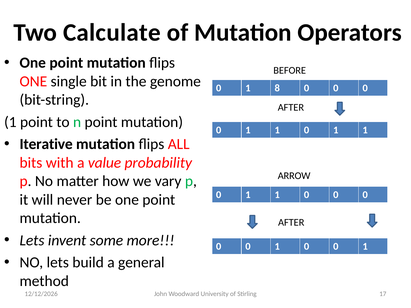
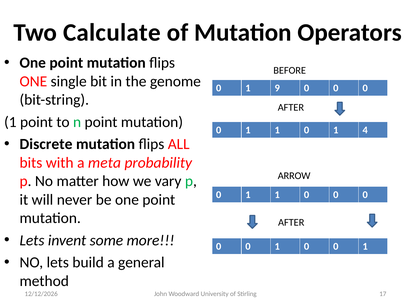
8: 8 -> 9 (277, 88)
1: 1 -> 4 (365, 130)
Iterative: Iterative -> Discrete (46, 144)
value: value -> meta (104, 163)
